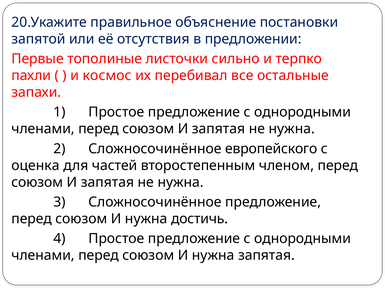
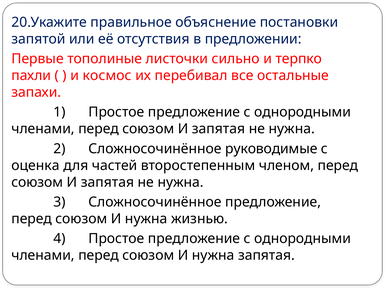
европейского: европейского -> руководимые (271, 149)
достичь: достичь -> жизнью (200, 219)
